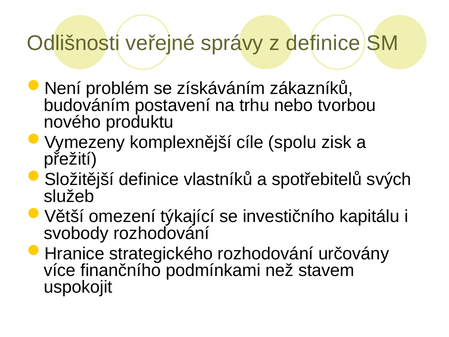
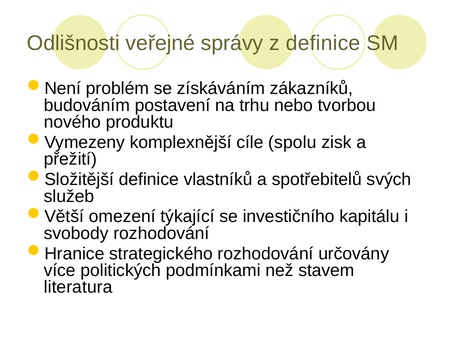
finančního: finančního -> politických (121, 270)
uspokojit: uspokojit -> literatura (78, 287)
